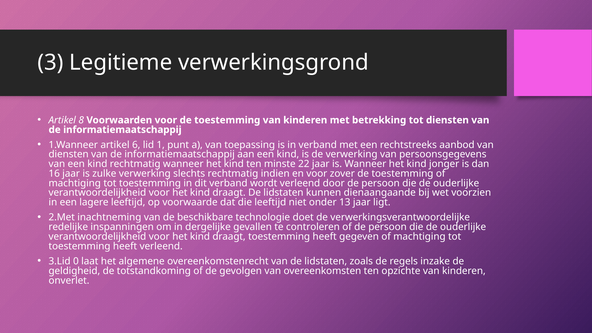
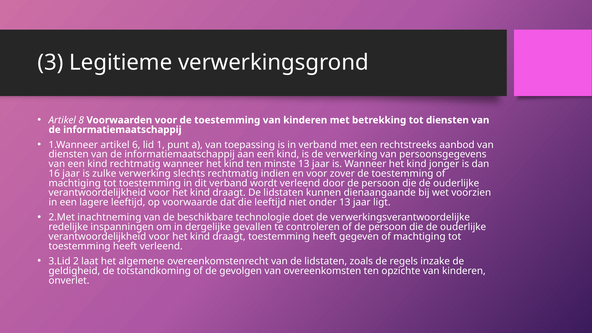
minste 22: 22 -> 13 (304, 164)
0: 0 -> 2 (76, 261)
